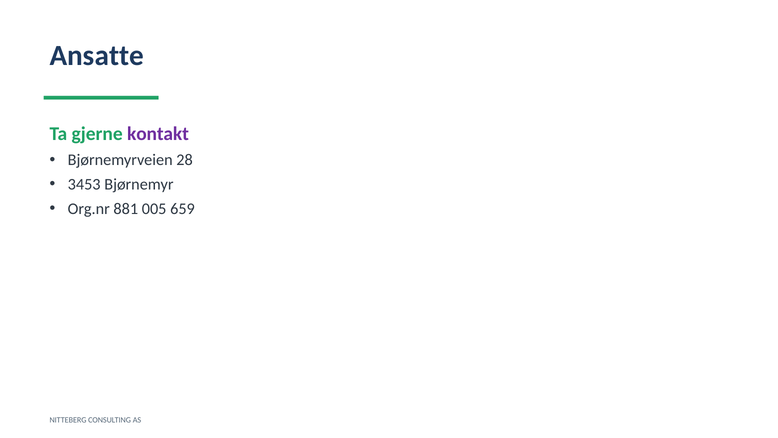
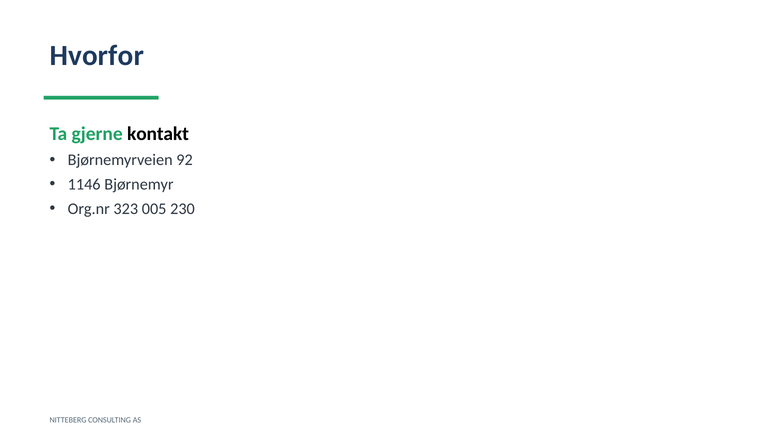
Ansatte: Ansatte -> Hvorfor (97, 56)
kontakt colour: purple -> black (158, 134)
28: 28 -> 92 (185, 160)
3453: 3453 -> 1146 (84, 184)
881: 881 -> 323 (126, 209)
659: 659 -> 230 (182, 209)
